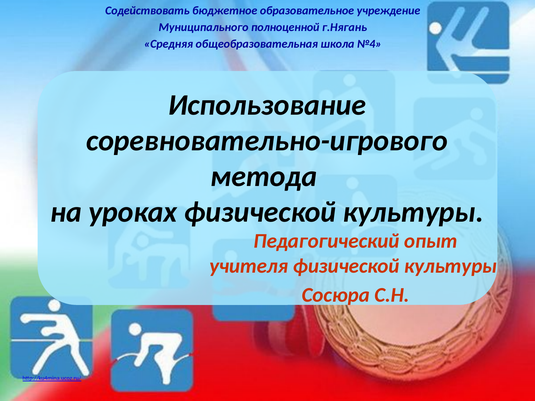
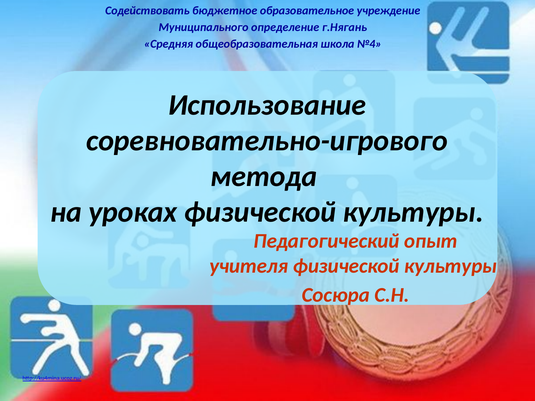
полноценной: полноценной -> определение (285, 27)
